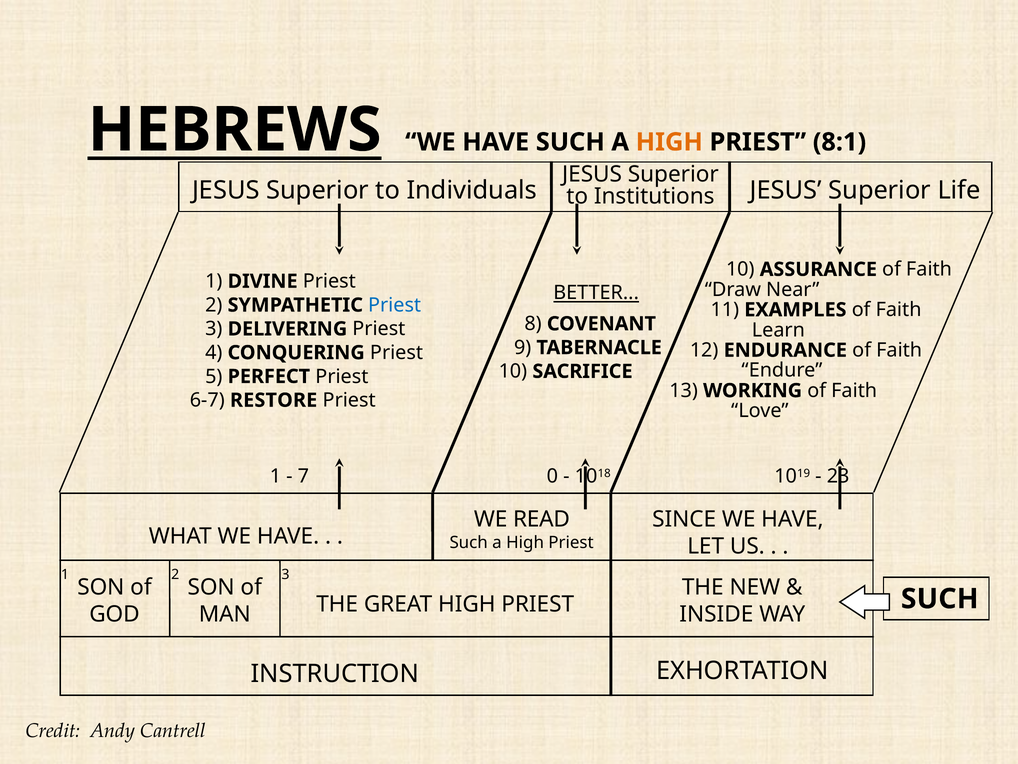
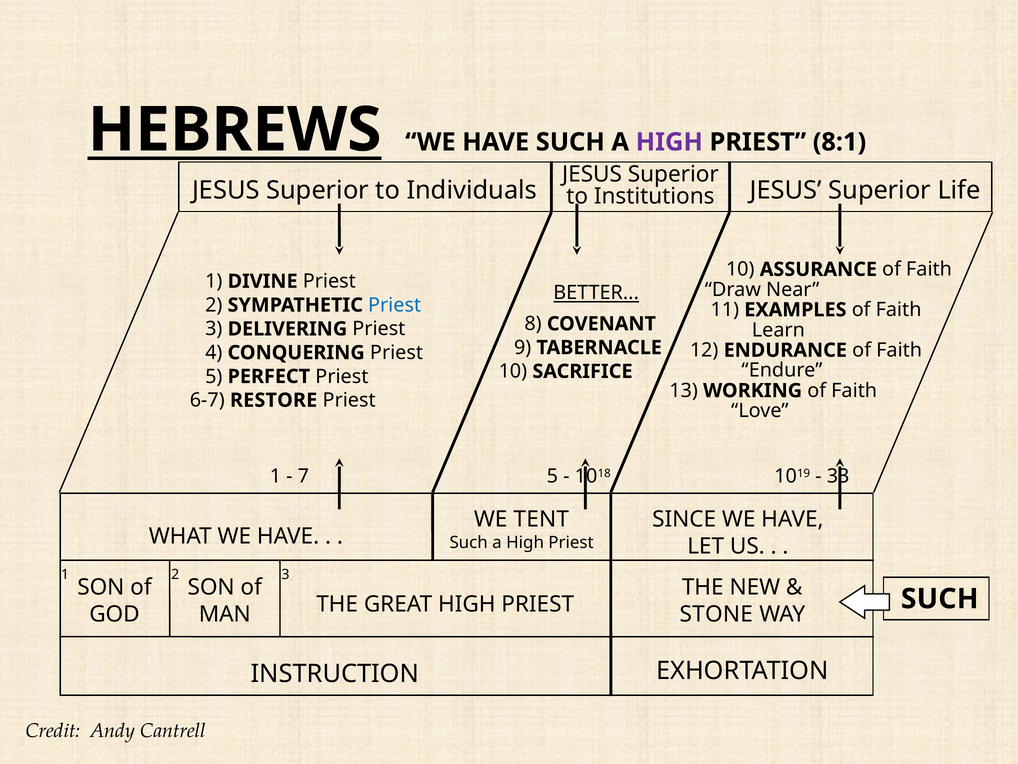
HIGH colour: orange -> purple (669, 142)
7 0: 0 -> 5 (552, 476)
23: 23 -> 33 (838, 476)
READ: READ -> TENT (541, 519)
INSIDE: INSIDE -> STONE (716, 614)
